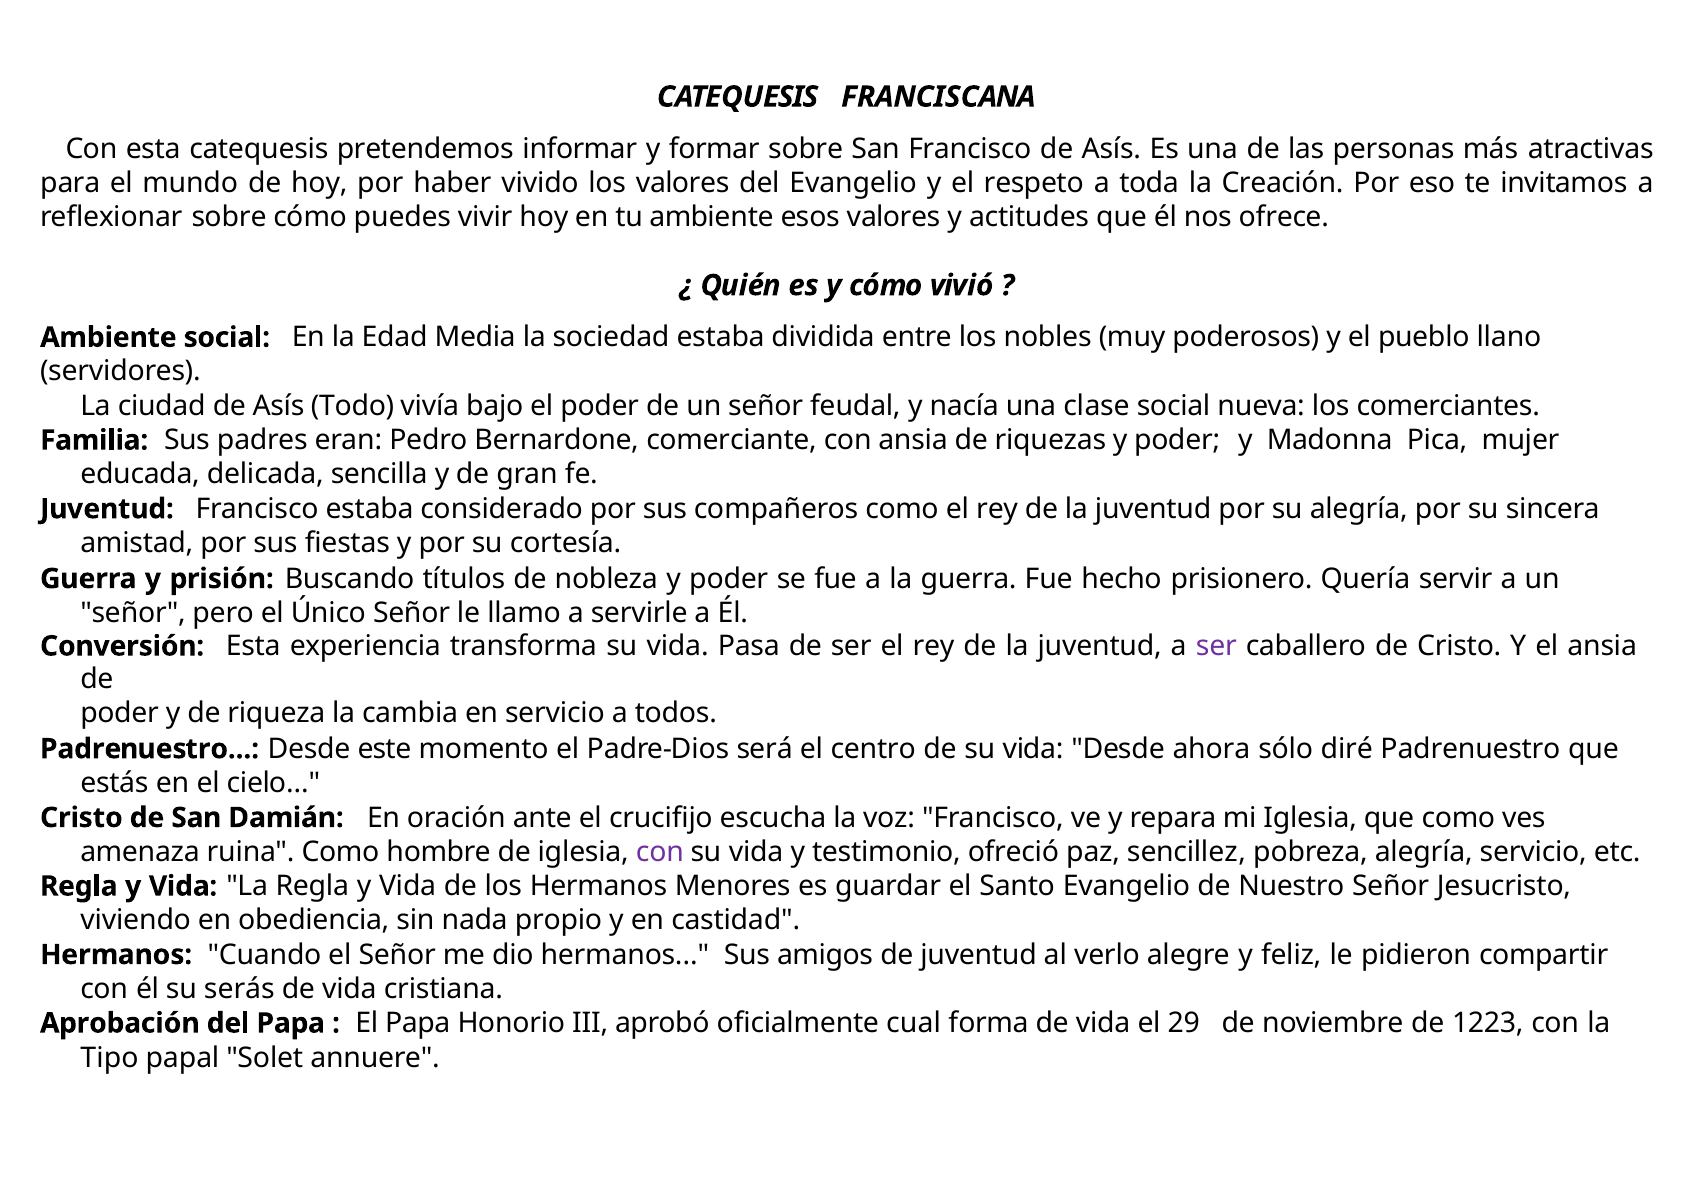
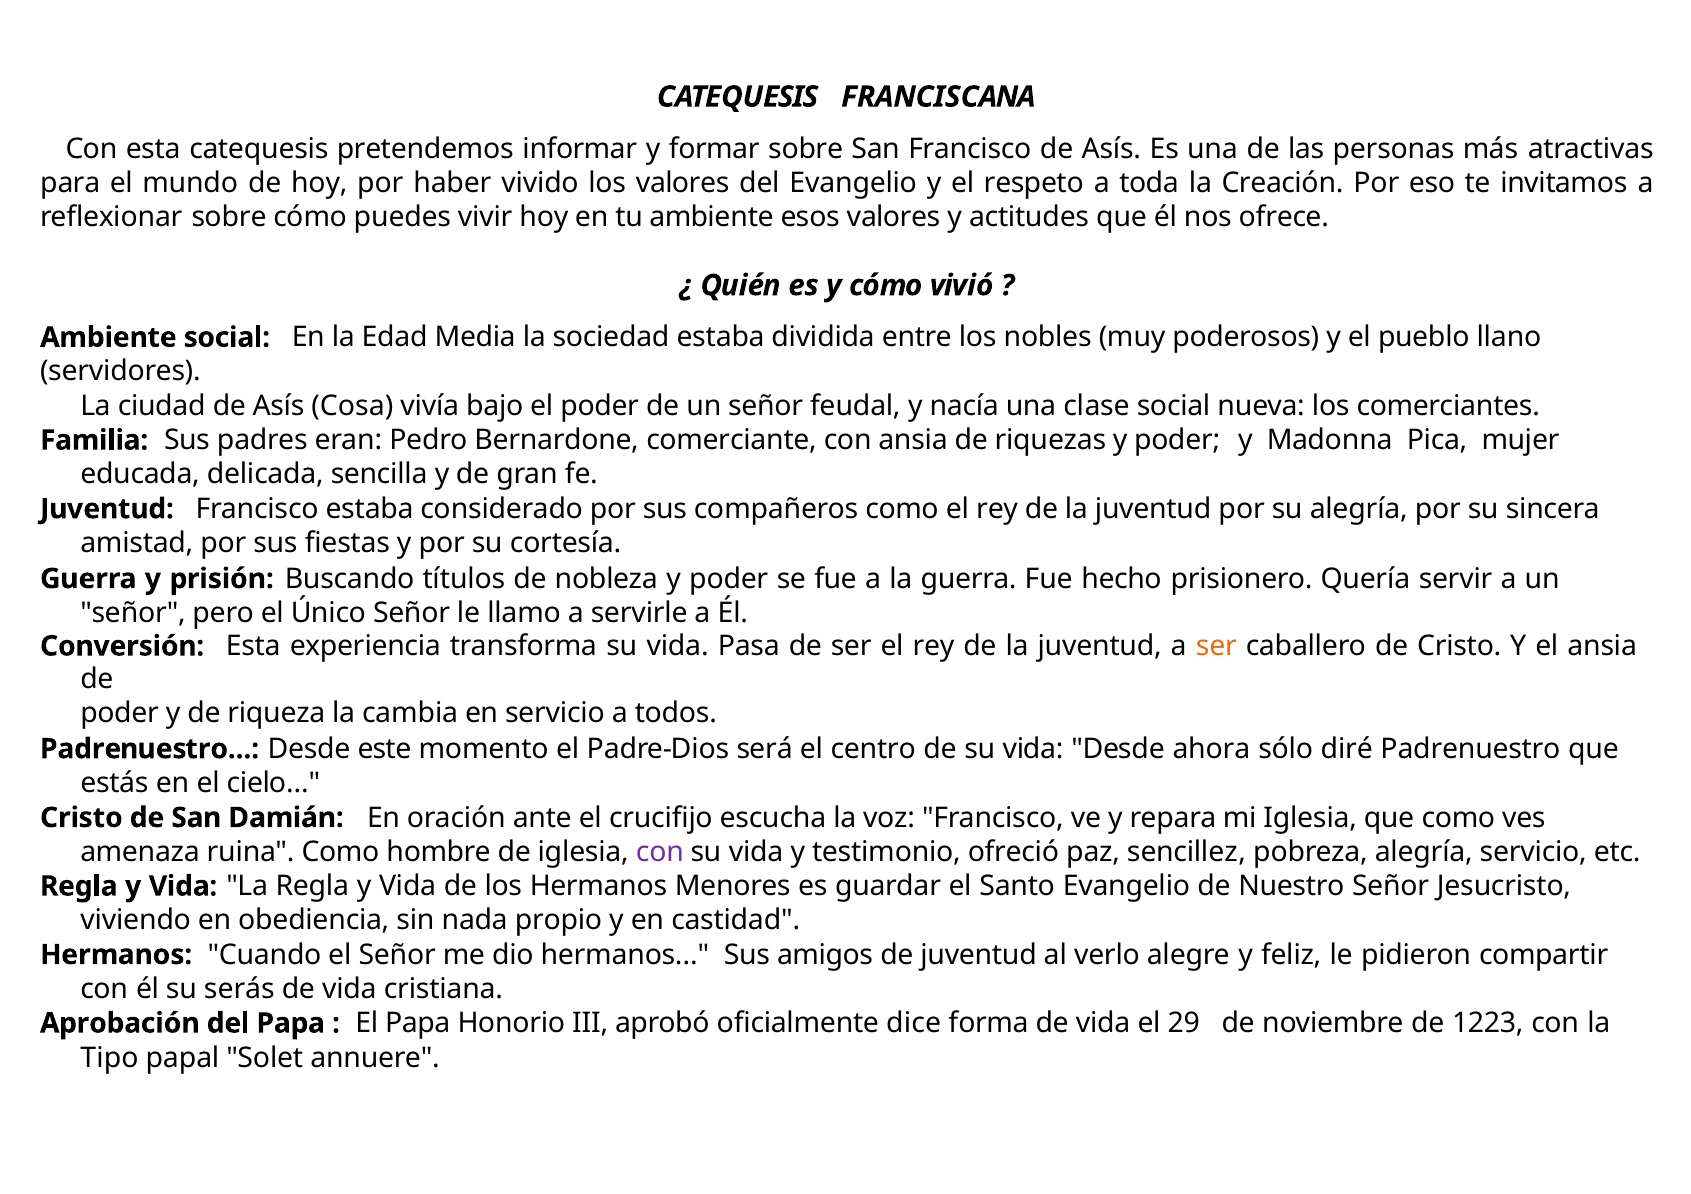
Todo: Todo -> Cosa (352, 406)
ser colour: purple -> orange (1216, 646)
cual: cual -> dice (914, 1023)
